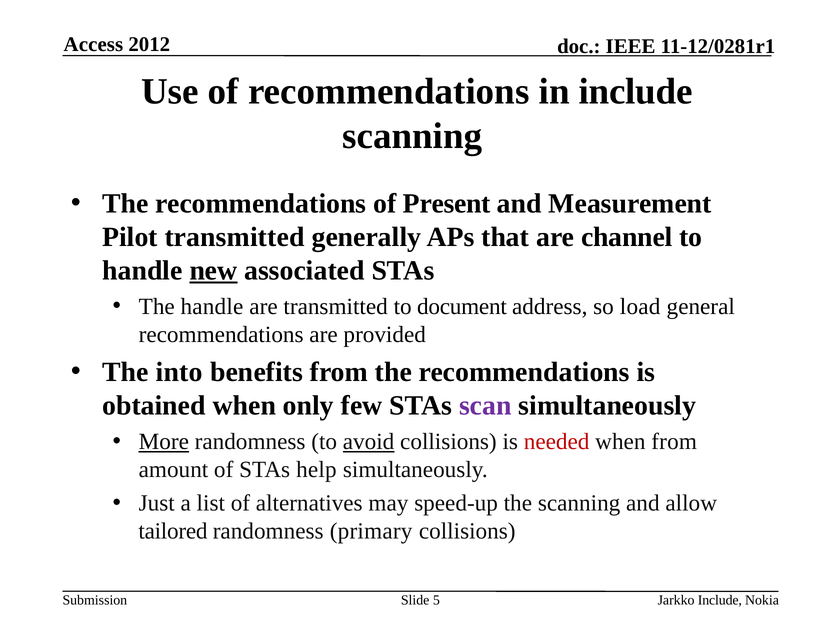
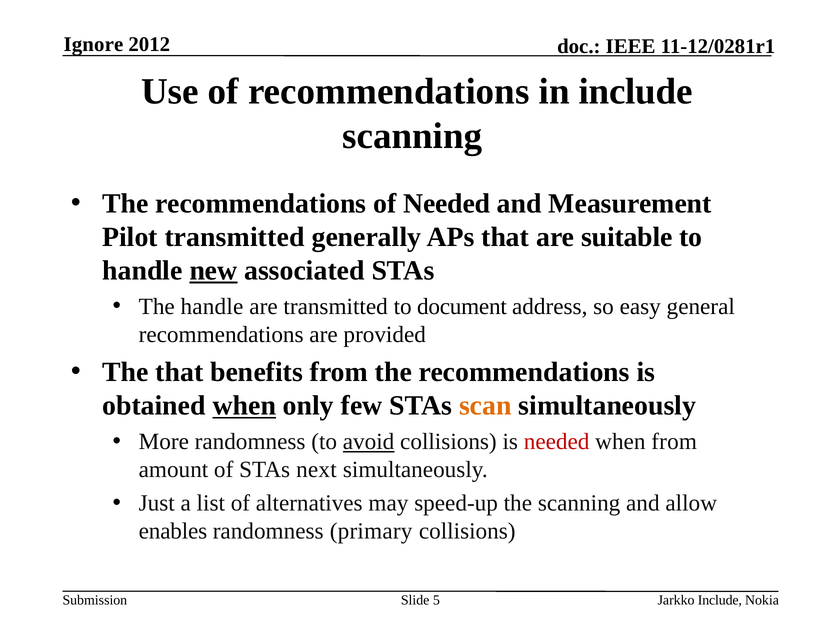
Access: Access -> Ignore (93, 44)
of Present: Present -> Needed (447, 204)
channel: channel -> suitable (627, 237)
load: load -> easy (640, 306)
The into: into -> that (179, 372)
when underline: none -> present (244, 405)
scan colour: purple -> orange (485, 405)
More underline: present -> none (164, 441)
help: help -> next (316, 469)
tailored: tailored -> enables (173, 531)
